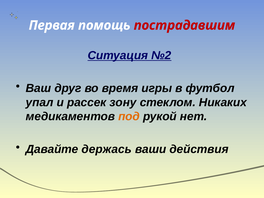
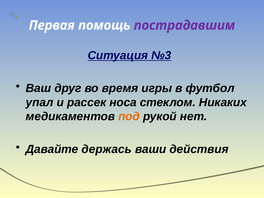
пострадавшим colour: red -> purple (184, 25)
№2: №2 -> №3 (161, 55)
зону: зону -> носа (123, 102)
